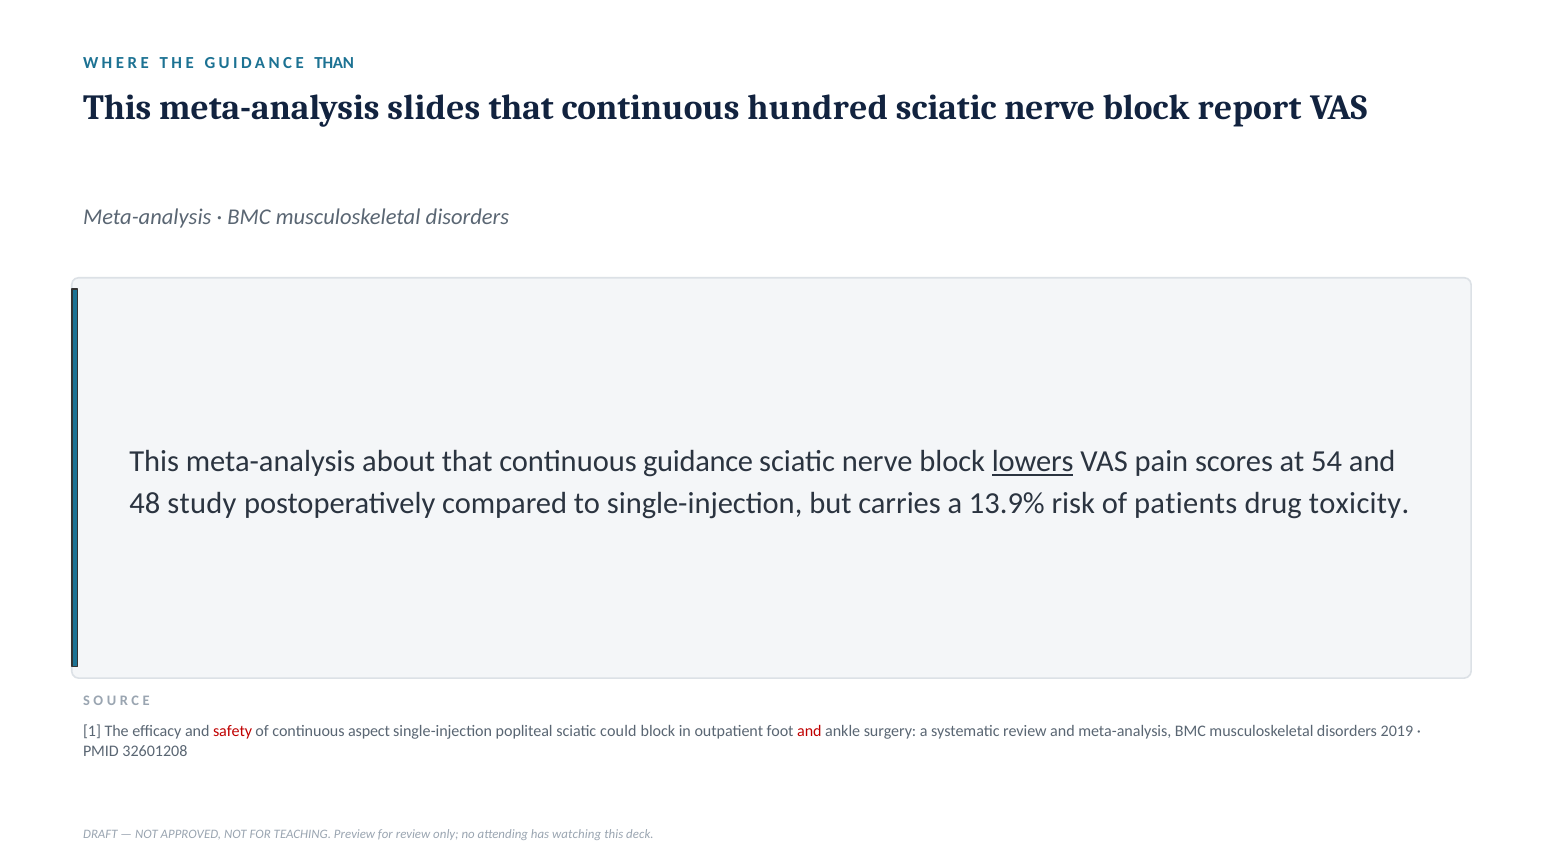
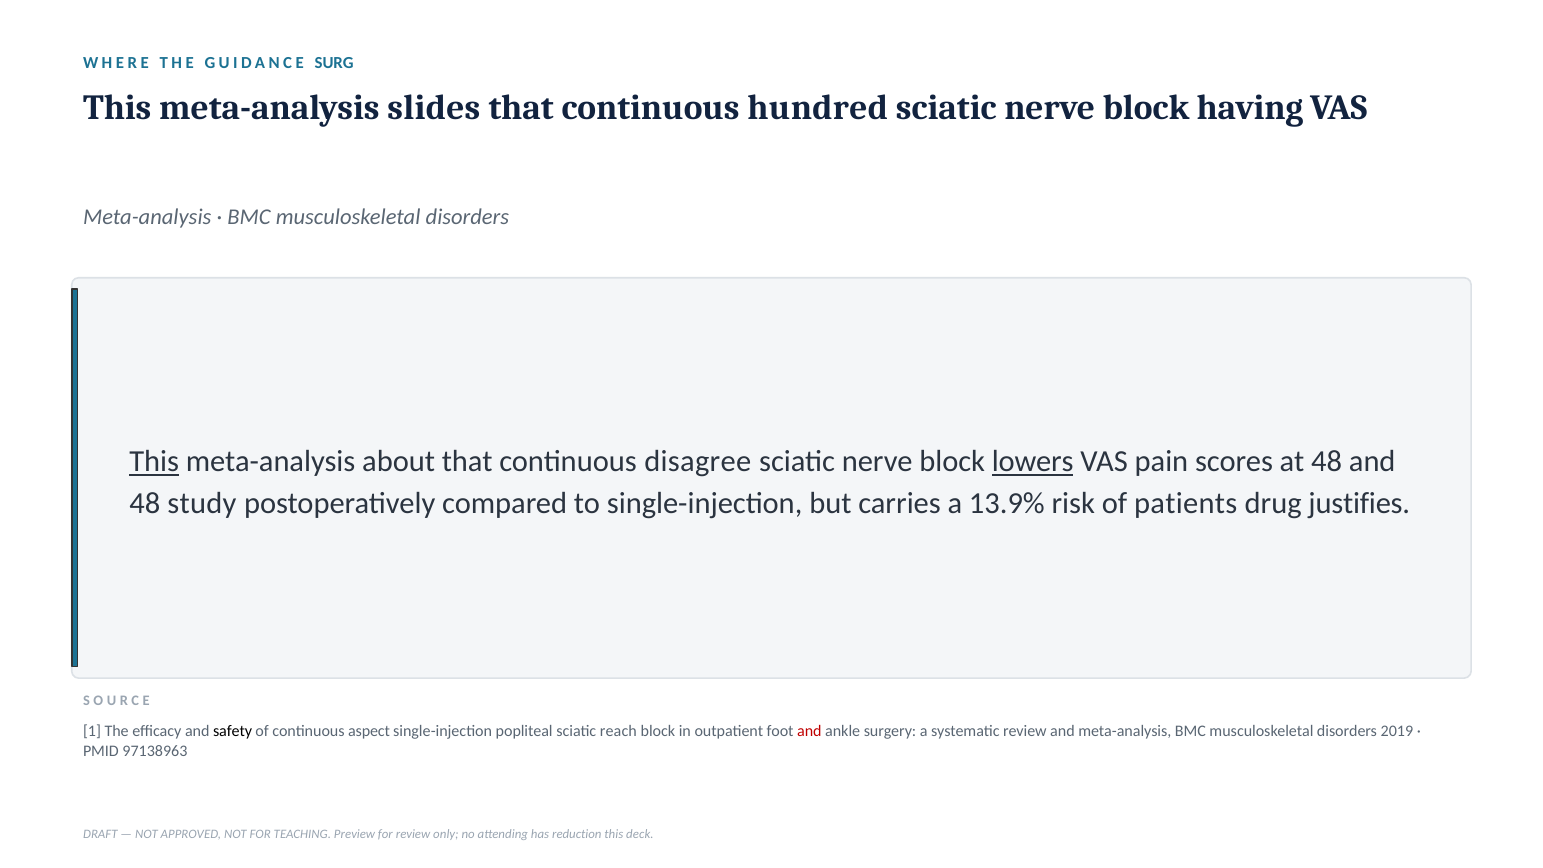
THAN: THAN -> SURG (334, 63)
report: report -> having (1250, 108)
This underline: none -> present (154, 462)
continuous guidance: guidance -> disagree (698, 462)
at 54: 54 -> 48 (1327, 462)
toxicity: toxicity -> justifies (1359, 504)
safety colour: red -> black (233, 731)
could: could -> reach (618, 731)
32601208: 32601208 -> 97138963 (155, 751)
watching: watching -> reduction (577, 835)
